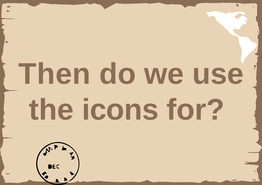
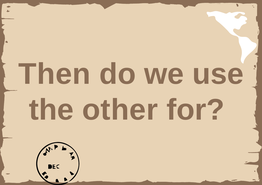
icons: icons -> other (120, 110)
